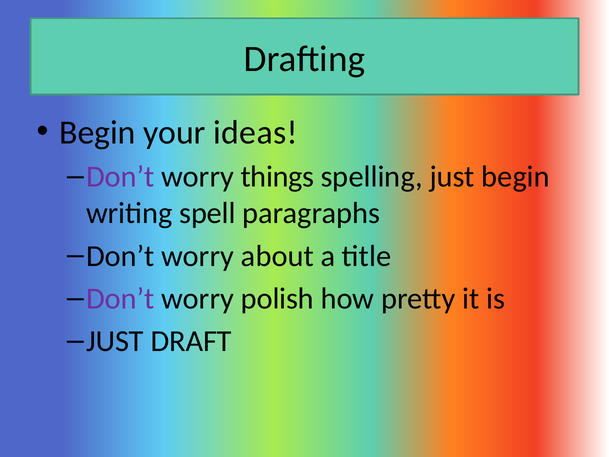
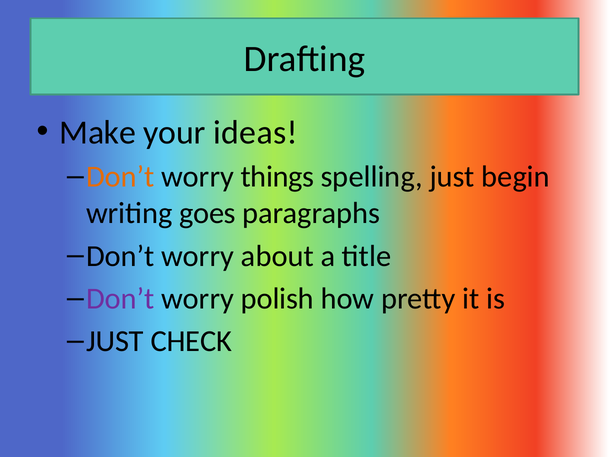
Begin: Begin -> Make (98, 132)
Don’t colour: purple -> orange (120, 177)
spell: spell -> goes (208, 213)
DRAFT: DRAFT -> CHECK (191, 341)
